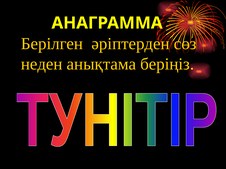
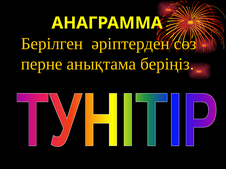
неден: неден -> перне (42, 64)
